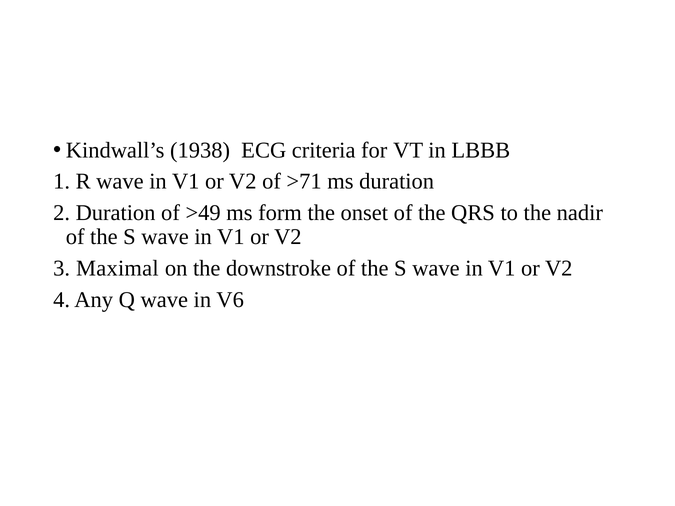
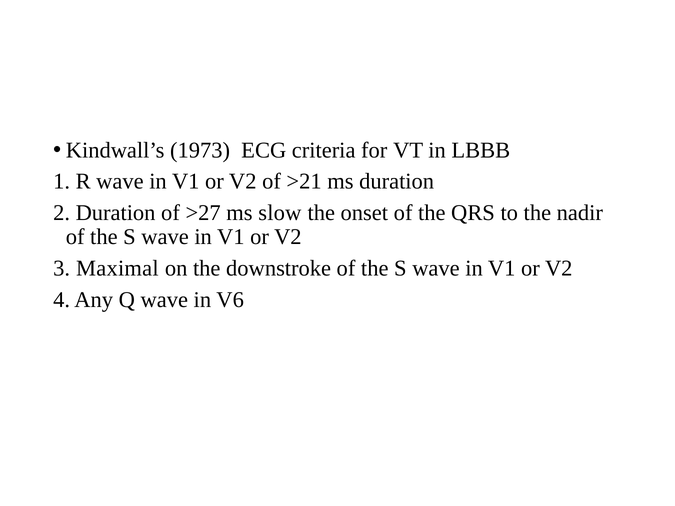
1938: 1938 -> 1973 (200, 150)
>71: >71 -> >21 (304, 181)
>49: >49 -> >27 (203, 213)
form: form -> slow (280, 213)
